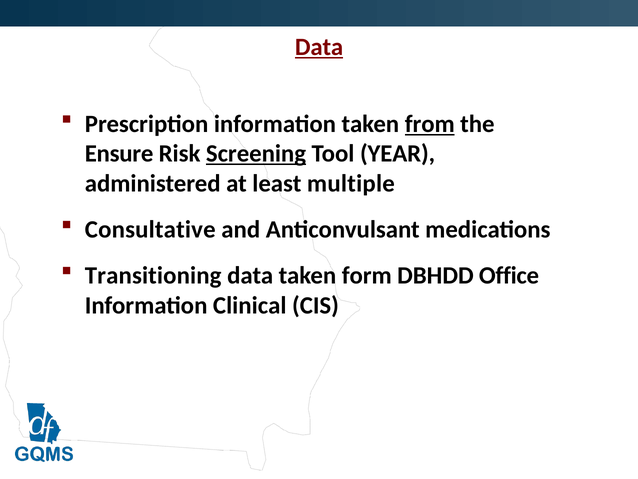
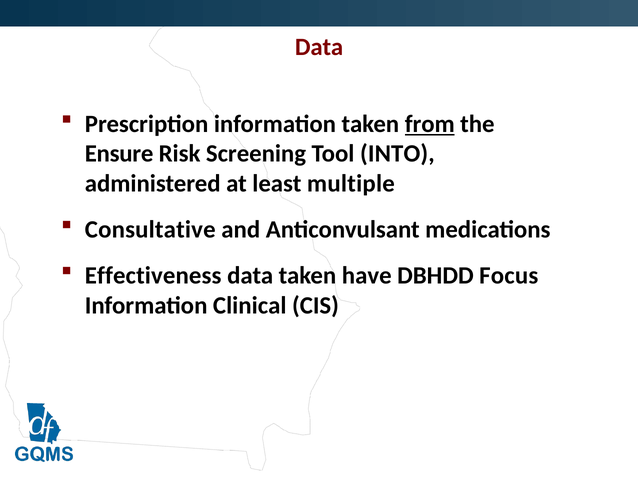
Data underline: present -> none (319, 47)
Screening underline: present -> none (256, 154)
YEAR: YEAR -> INTO (397, 154)
Transitioning: Transitioning -> Effectiveness (153, 275)
form: form -> have (367, 275)
Office: Office -> Focus (509, 275)
